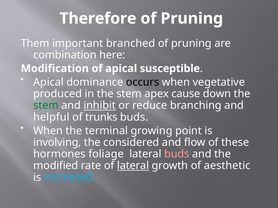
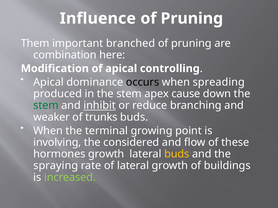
Therefore: Therefore -> Influence (98, 18)
susceptible: susceptible -> controlling (170, 69)
vegetative: vegetative -> spreading (219, 82)
helpful: helpful -> weaker (51, 117)
hormones foliage: foliage -> growth (106, 154)
buds colour: pink -> yellow (177, 154)
modified: modified -> spraying (56, 166)
lateral underline: present -> none (133, 166)
aesthetic: aesthetic -> buildings (227, 166)
increased colour: light blue -> light green (70, 178)
